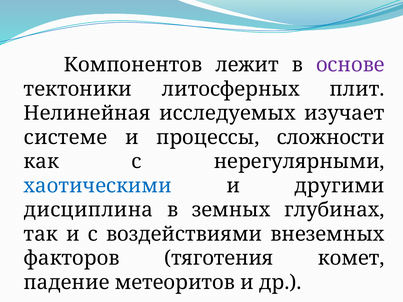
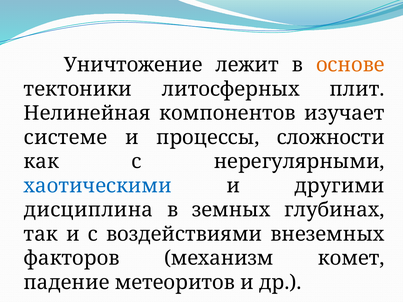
Компонентов: Компонентов -> Уничтожение (133, 65)
основе colour: purple -> orange (350, 65)
исследуемых: исследуемых -> компонентов (227, 113)
тяготения: тяготения -> механизм (219, 258)
